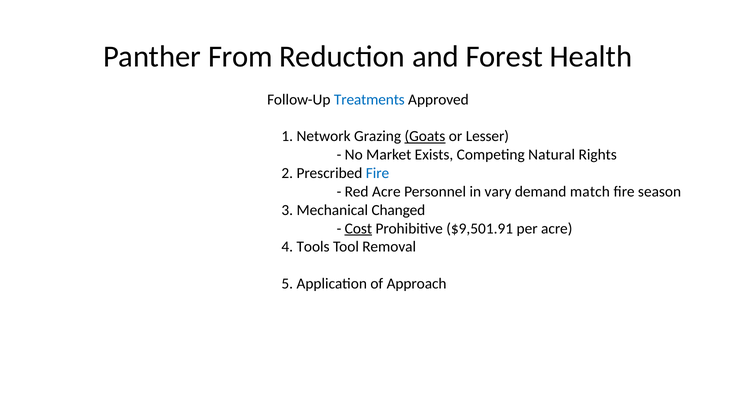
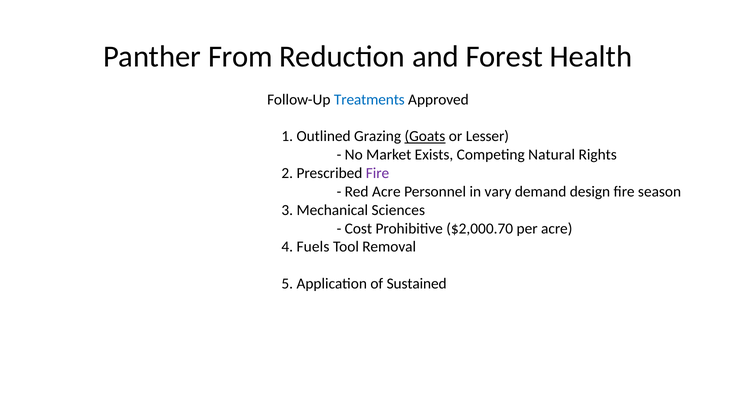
Network: Network -> Outlined (324, 136)
Fire colour: blue -> purple (378, 173)
match: match -> design (590, 192)
Changed: Changed -> Sciences (398, 210)
Cost underline: present -> none (358, 228)
$9,501.91: $9,501.91 -> $2,000.70 (480, 228)
Tools: Tools -> Fuels (313, 247)
Approach: Approach -> Sustained (417, 284)
